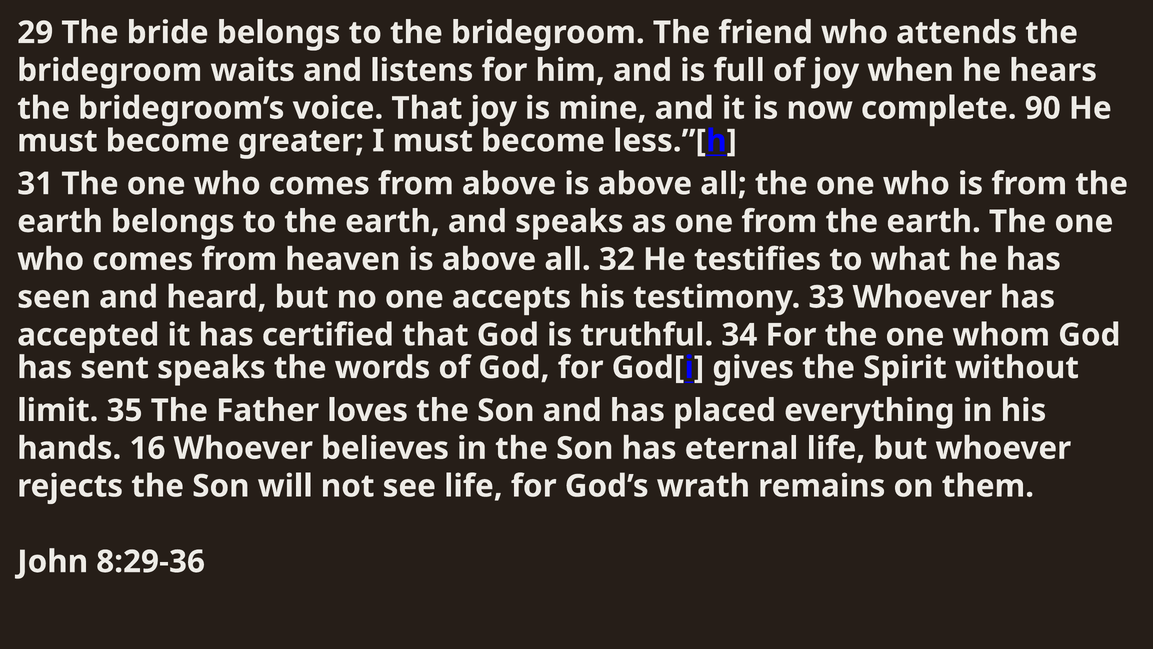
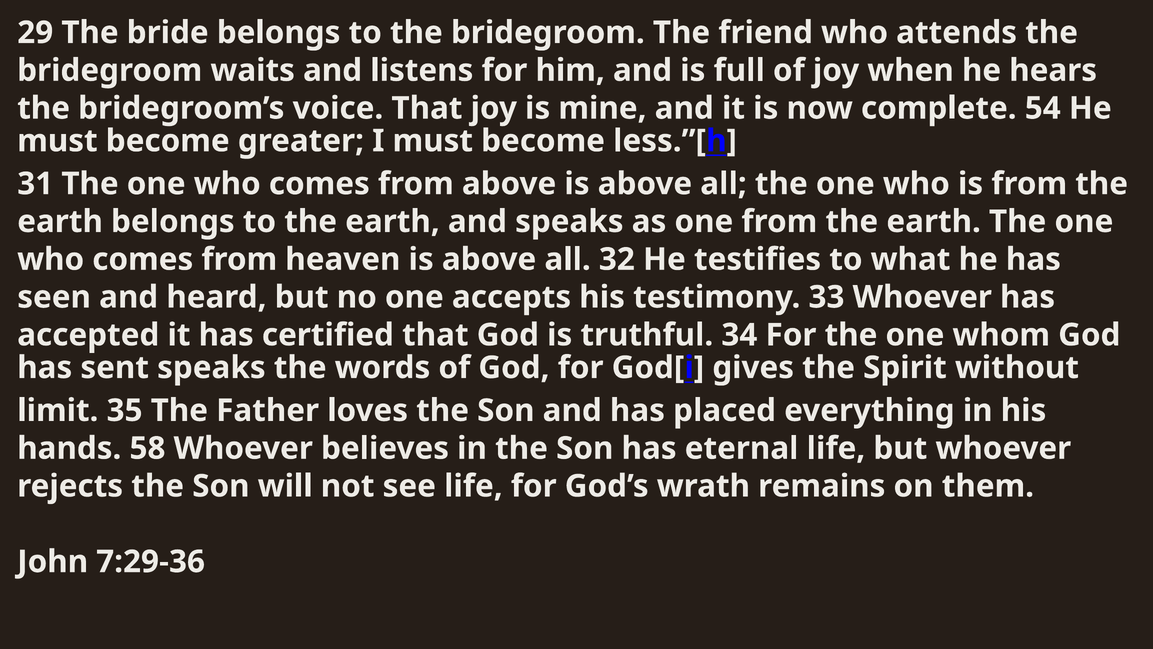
90: 90 -> 54 (1043, 108)
16: 16 -> 58 (147, 448)
8:29-36: 8:29-36 -> 7:29-36 (151, 561)
